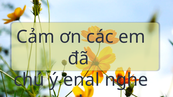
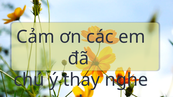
enal: enal -> thay (81, 80)
